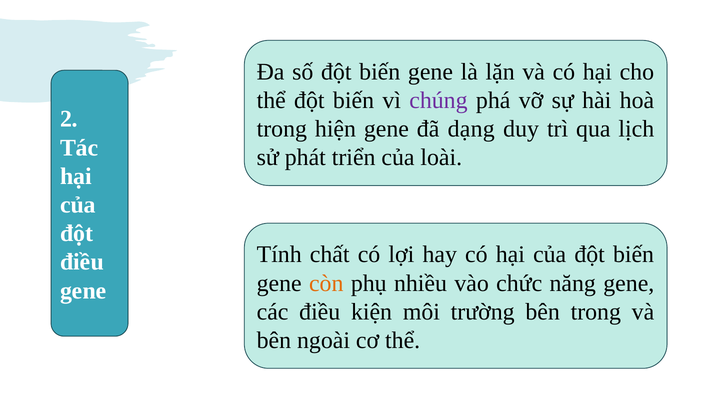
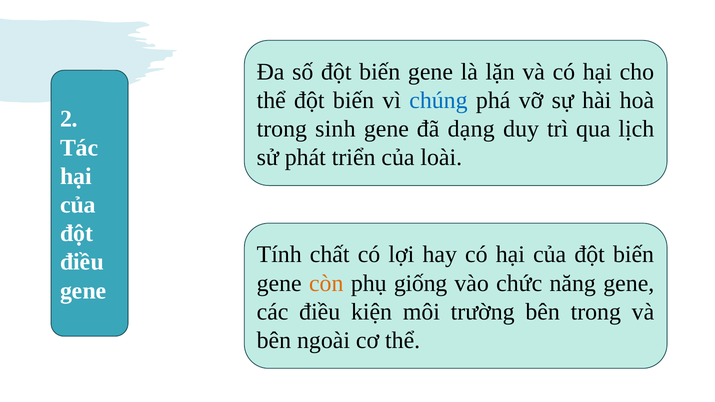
chúng colour: purple -> blue (438, 100)
hiện: hiện -> sinh (335, 129)
nhiều: nhiều -> giống (421, 283)
